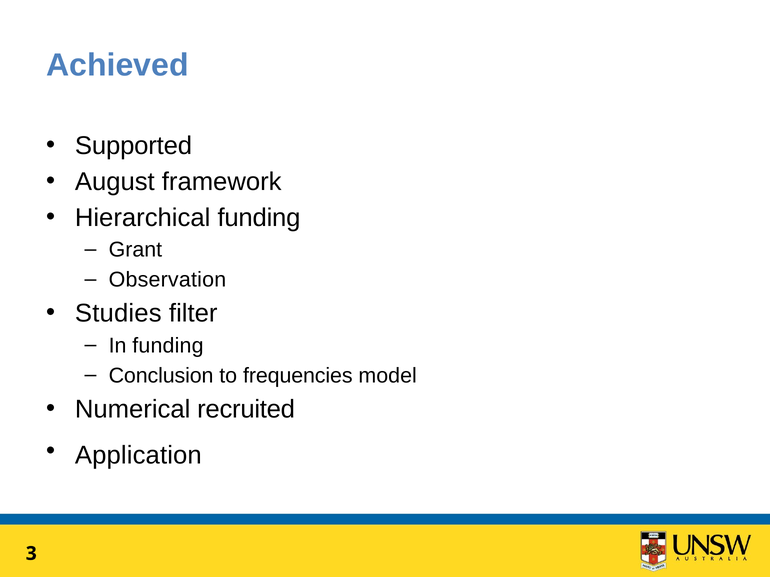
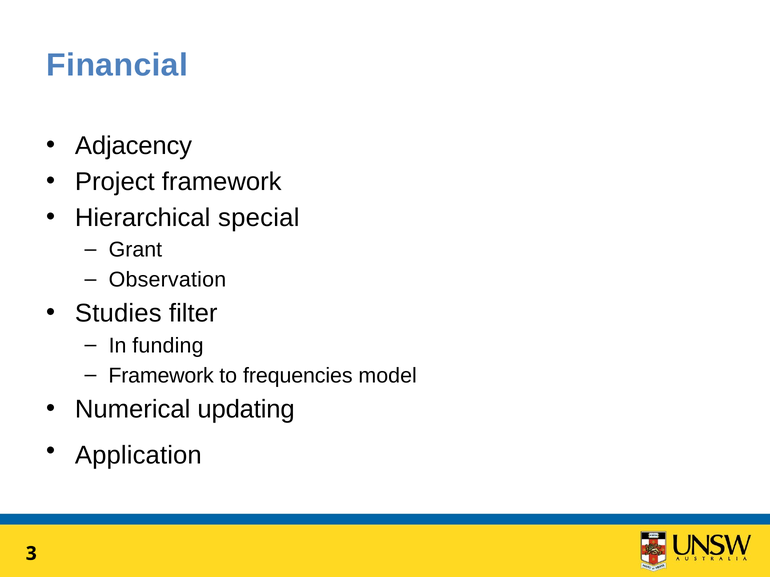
Achieved: Achieved -> Financial (117, 65)
Supported: Supported -> Adjacency (134, 146)
August: August -> Project (115, 182)
Hierarchical funding: funding -> special (259, 218)
Conclusion: Conclusion -> Framework (161, 376)
recruited: recruited -> updating (246, 410)
